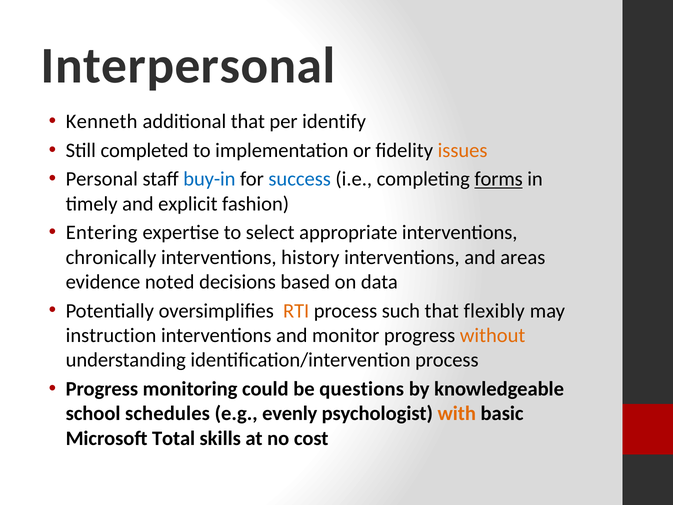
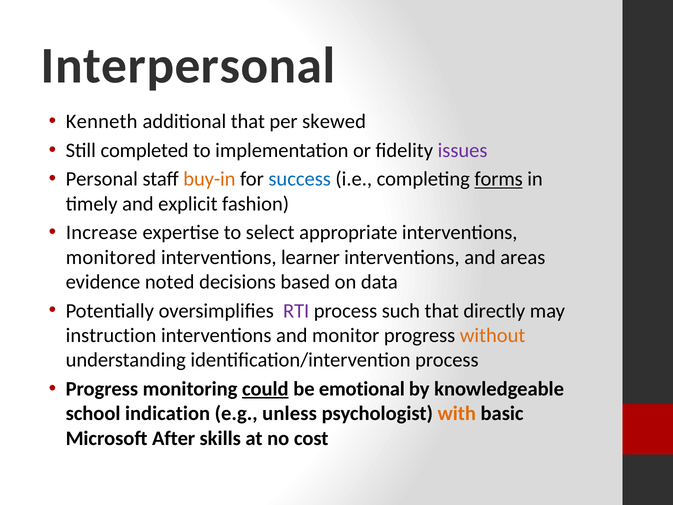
identify: identify -> skewed (334, 121)
issues colour: orange -> purple (463, 150)
buy-in colour: blue -> orange (209, 179)
Entering: Entering -> Increase (102, 232)
chronically: chronically -> monitored (111, 257)
history: history -> learner (310, 257)
RTI colour: orange -> purple (296, 311)
flexibly: flexibly -> directly (494, 311)
could underline: none -> present (265, 389)
questions: questions -> emotional (362, 389)
schedules: schedules -> indication (168, 413)
evenly: evenly -> unless (290, 413)
Total: Total -> After (174, 438)
